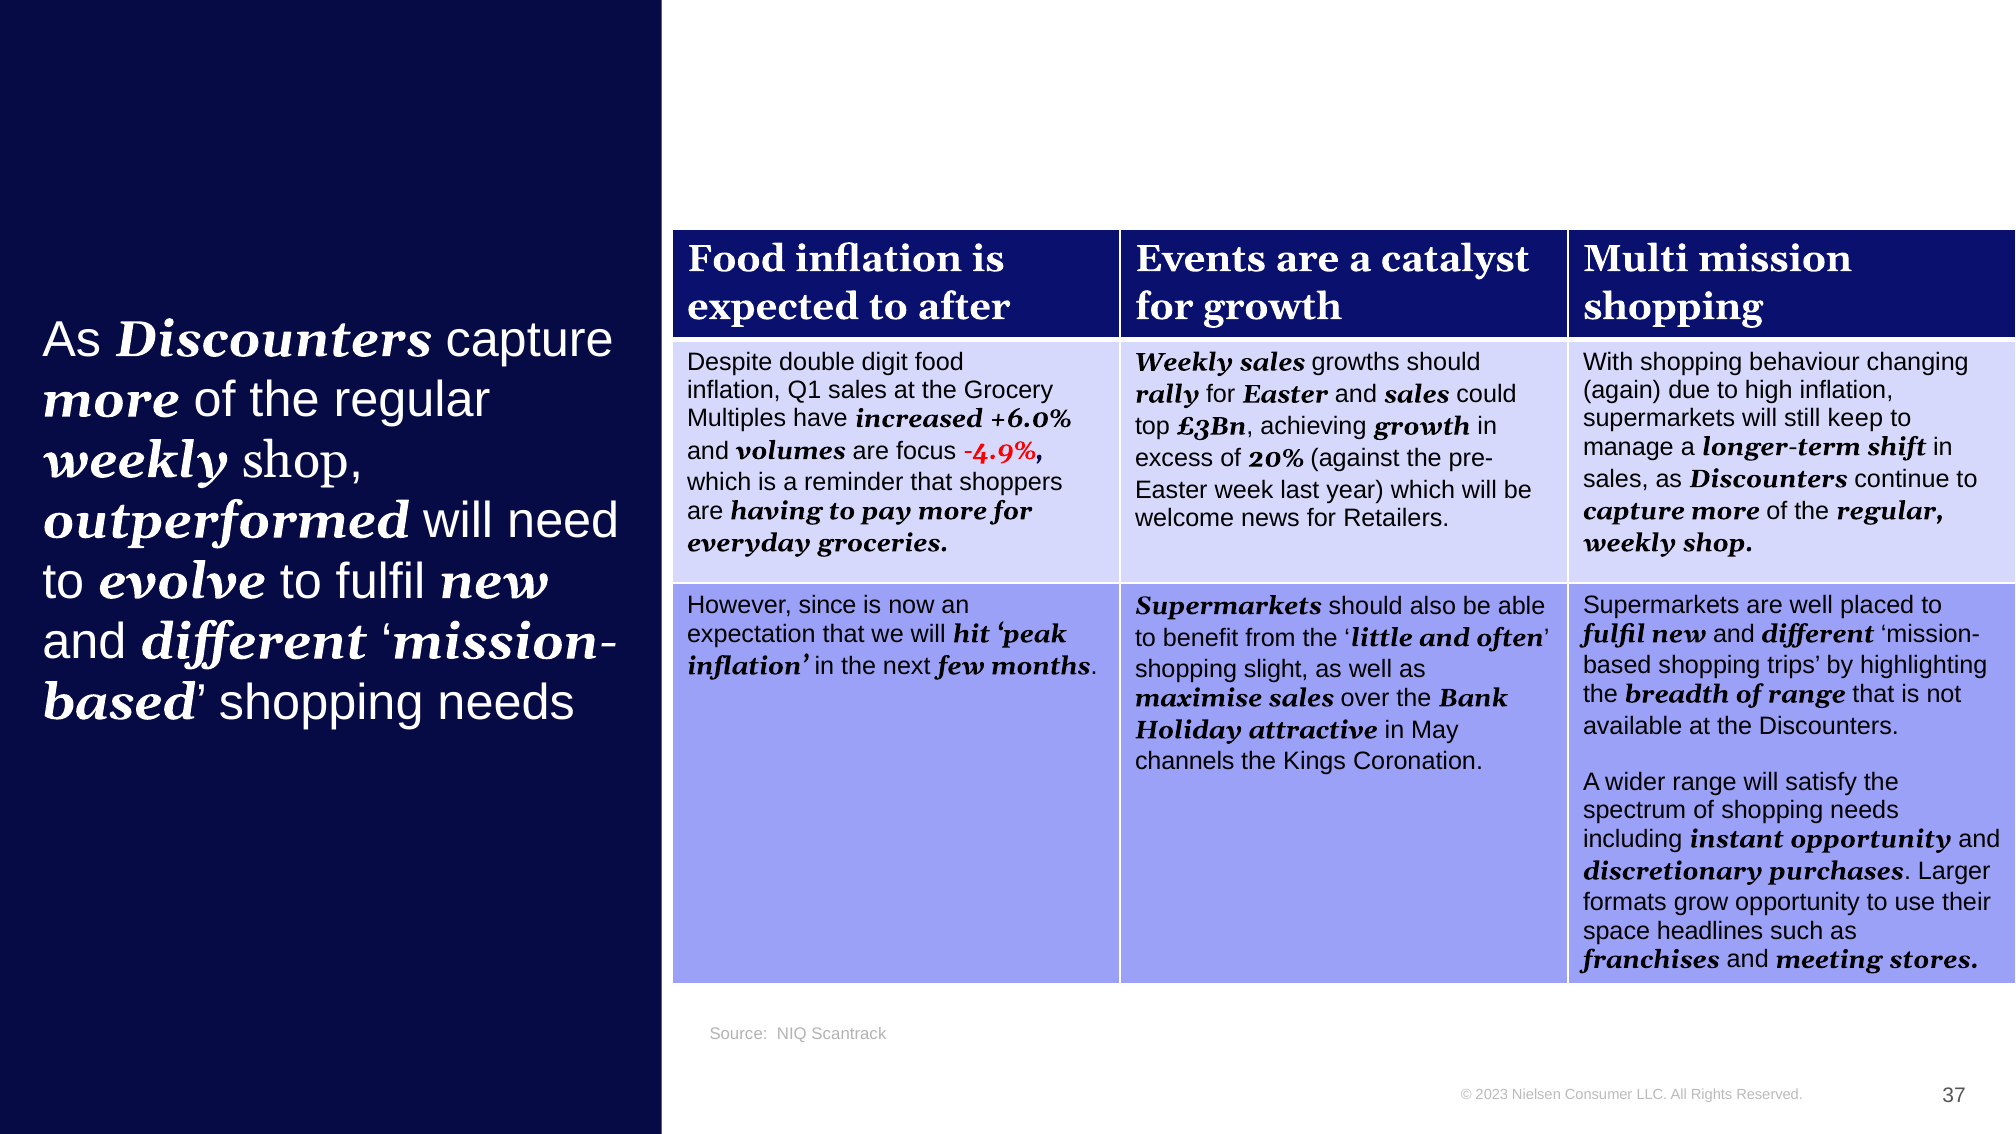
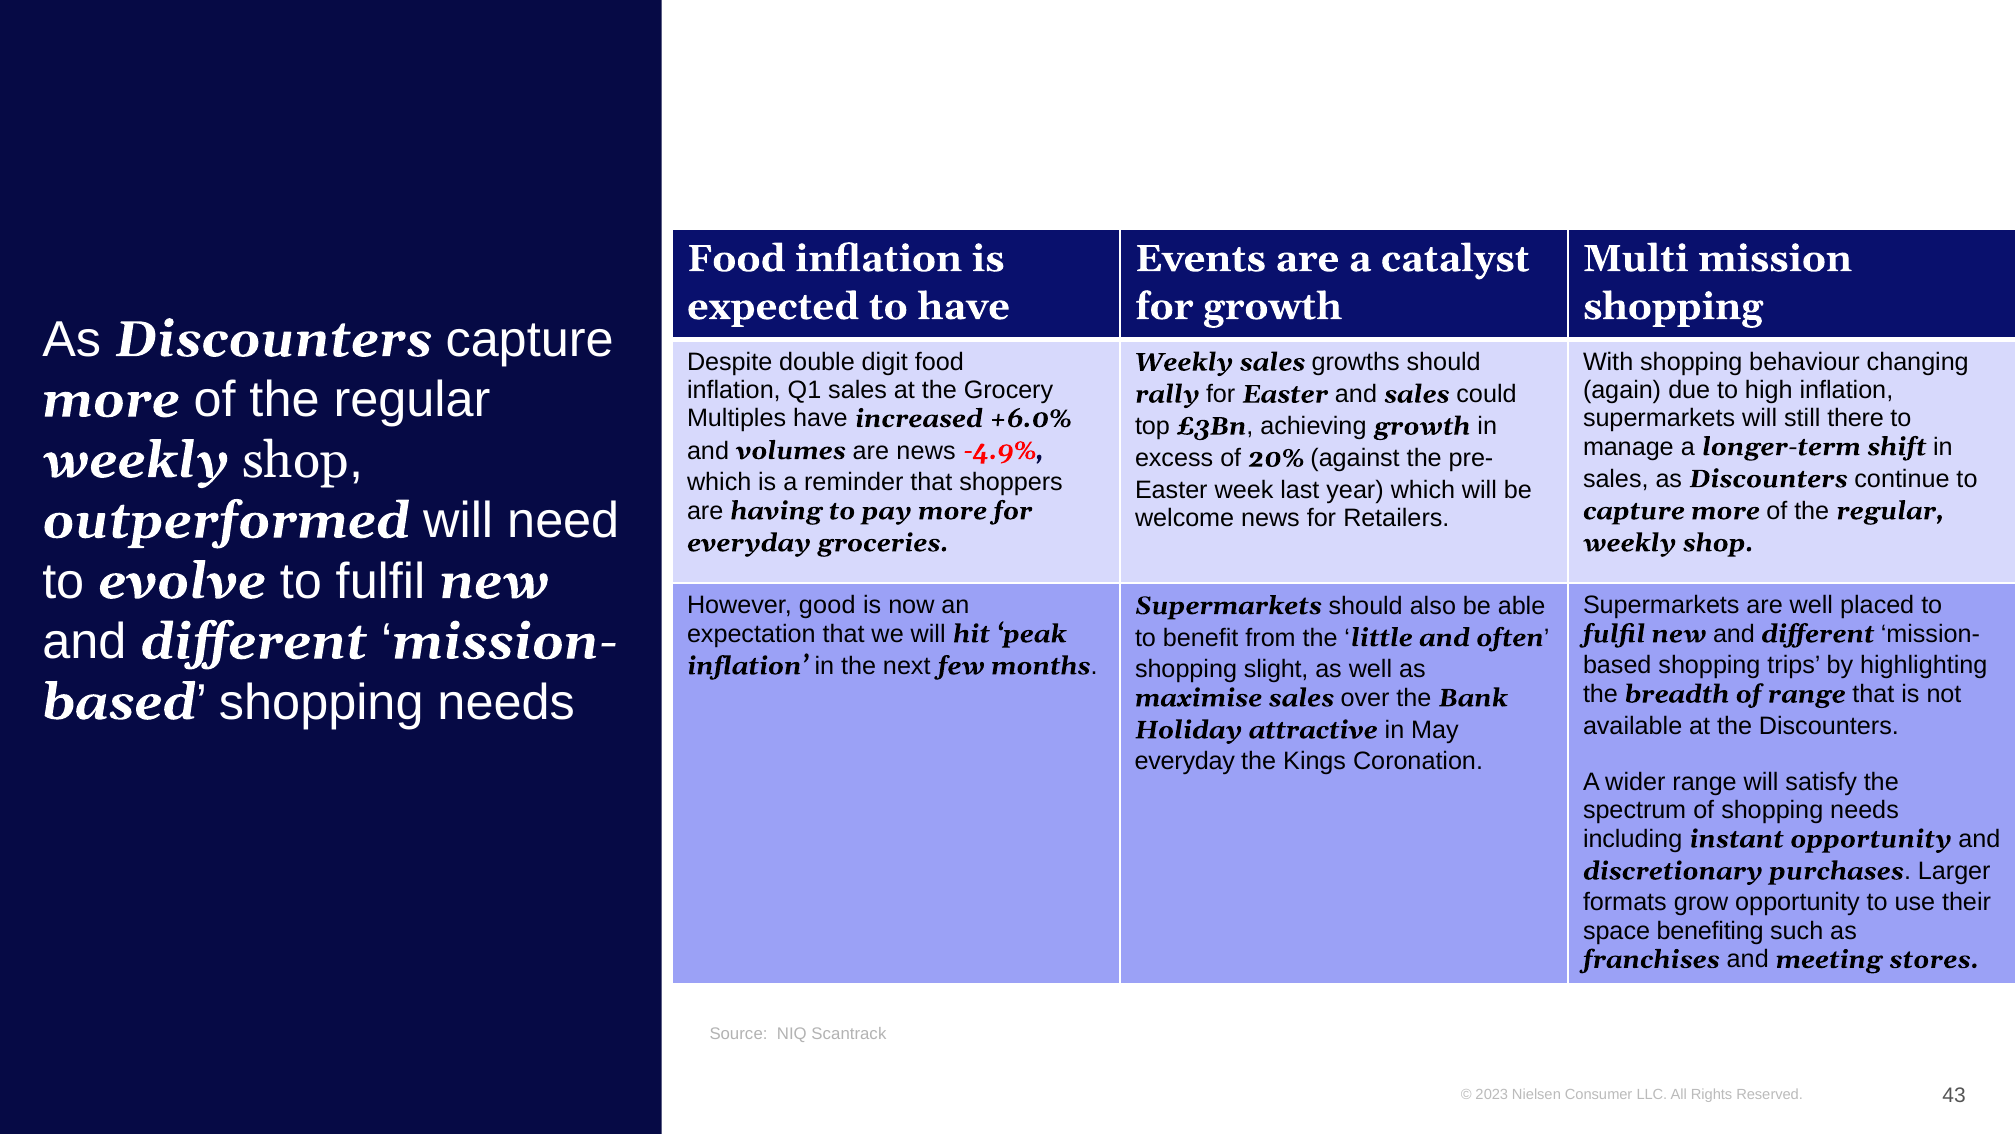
to after: after -> have (964, 307)
keep: keep -> there (1856, 418)
are focus: focus -> news (926, 451)
since: since -> good (827, 605)
channels: channels -> everyday (1185, 762)
headlines: headlines -> benefiting (1710, 931)
37: 37 -> 43 (1954, 1096)
